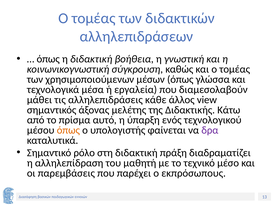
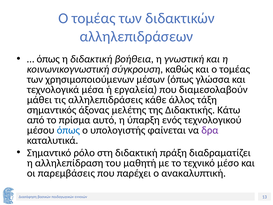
view: view -> τάξη (207, 100)
όπως colour: orange -> blue (68, 130)
εκπρόσωπους: εκπρόσωπους -> ανακαλυπτική (194, 173)
